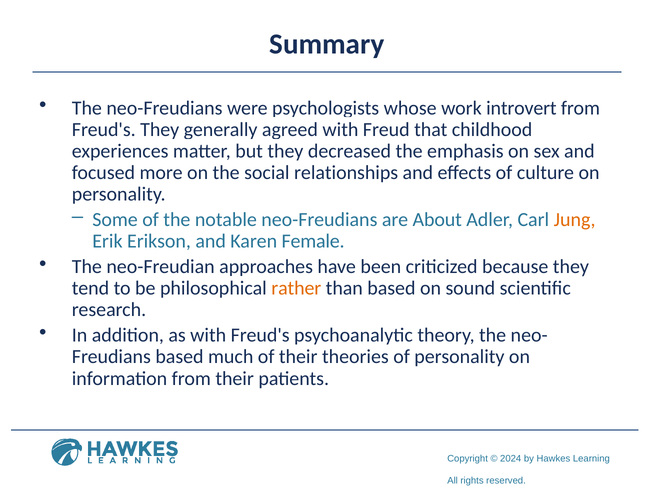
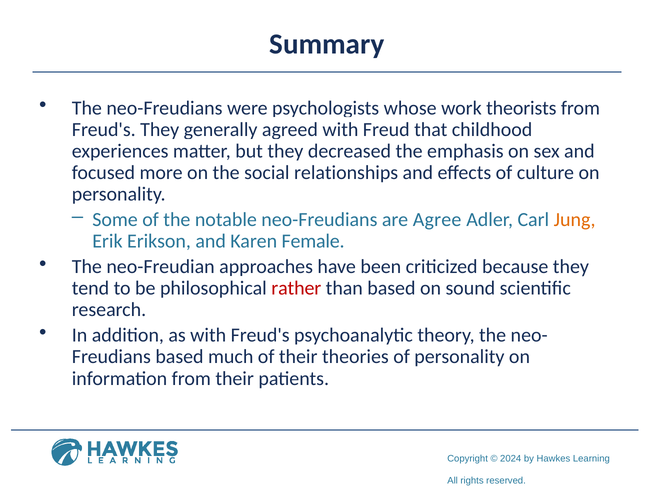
introvert: introvert -> theorists (521, 108)
About: About -> Agree (437, 220)
rather colour: orange -> red (296, 289)
